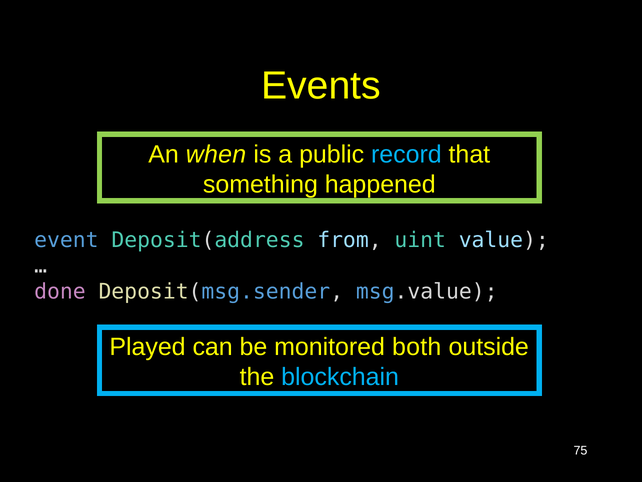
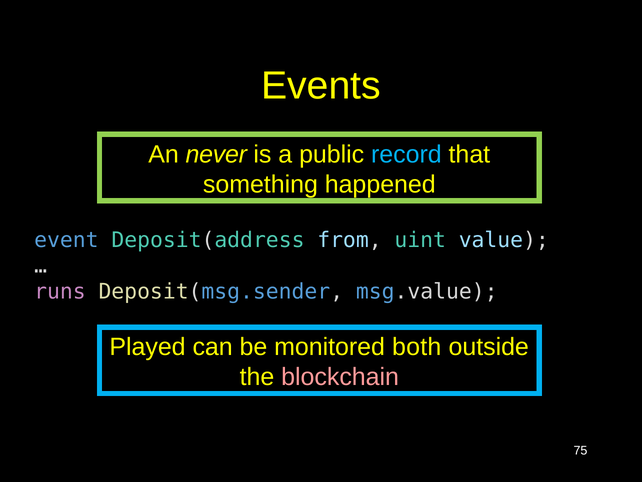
when: when -> never (216, 154)
done: done -> runs (60, 291)
blockchain colour: light blue -> pink (340, 377)
